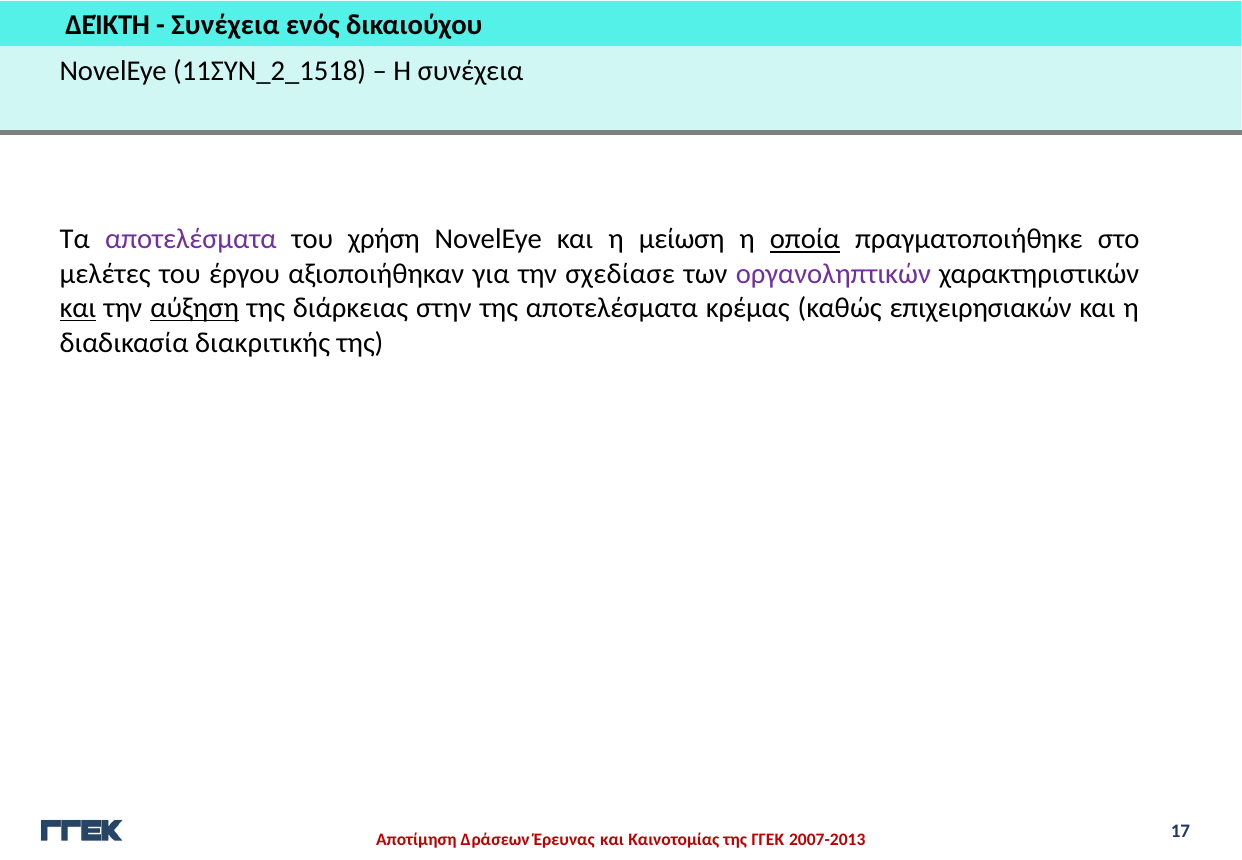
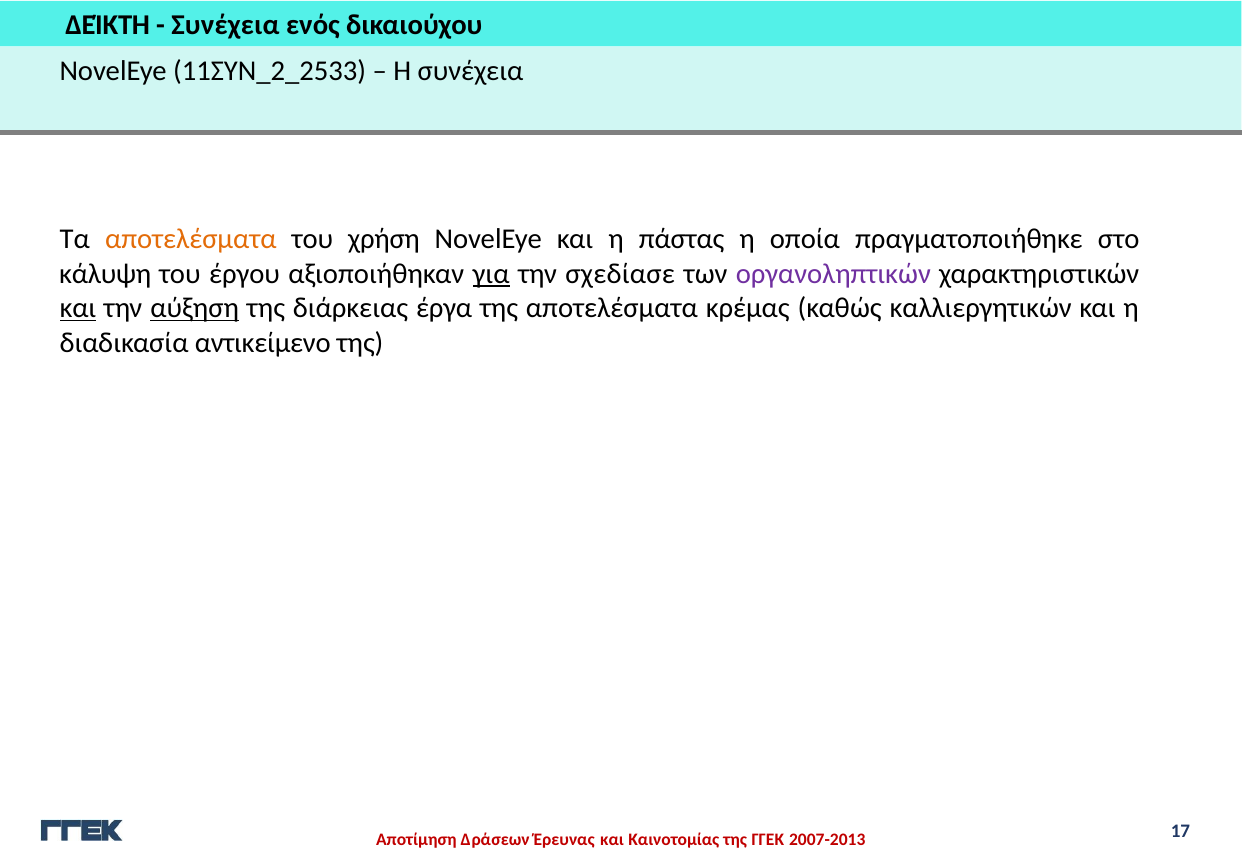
11ΣΥΝ_2_1518: 11ΣΥΝ_2_1518 -> 11ΣΥΝ_2_2533 (270, 71)
αποτελέσματα colour: purple -> orange (191, 239)
μείωση: μείωση -> πάστας (682, 239)
οποία underline: present -> none (805, 239)
μελέτες: μελέτες -> κάλυψη (105, 274)
για underline: none -> present (491, 274)
στην: στην -> έργα (444, 308)
επιχειρησιακών: επιχειρησιακών -> καλλιεργητικών (981, 308)
διακριτικής: διακριτικής -> αντικείμενο (263, 343)
